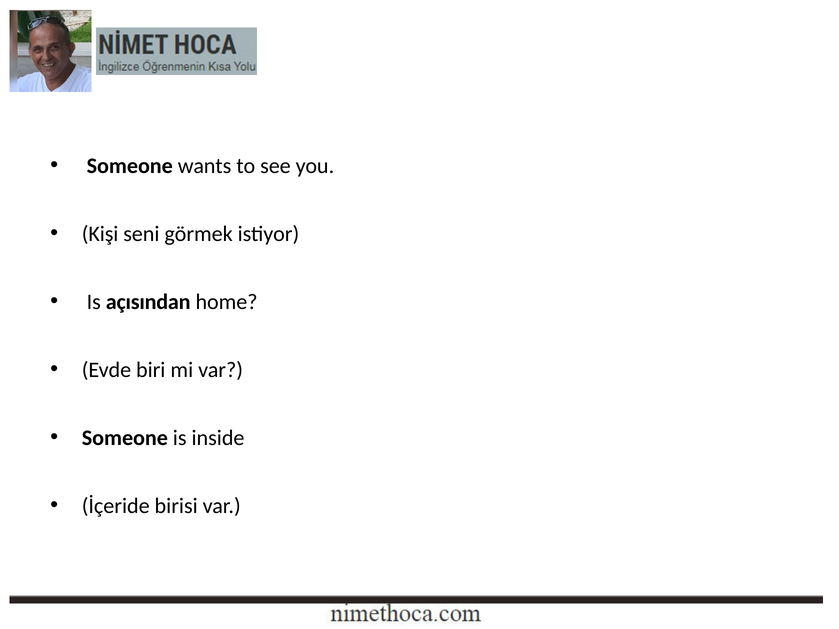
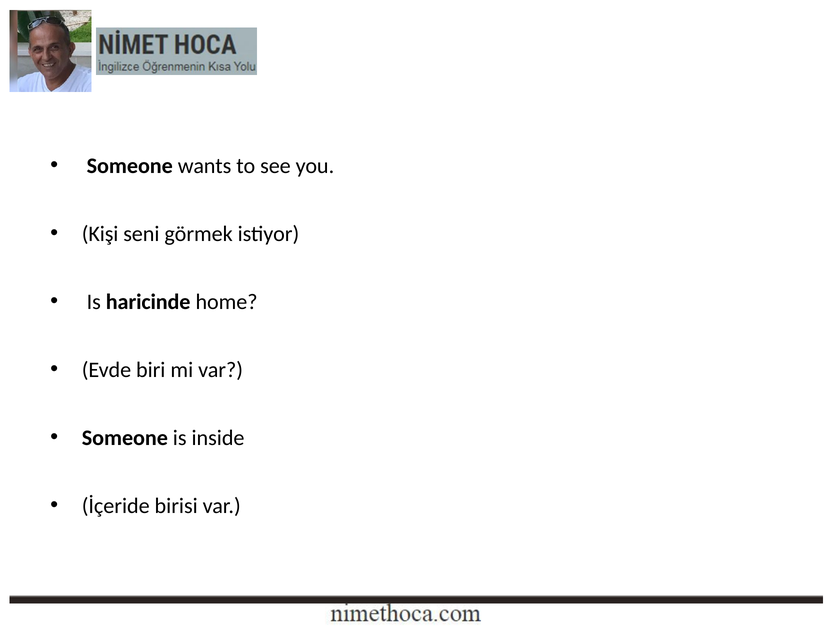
açısından: açısından -> haricinde (148, 302)
